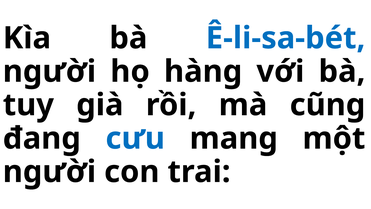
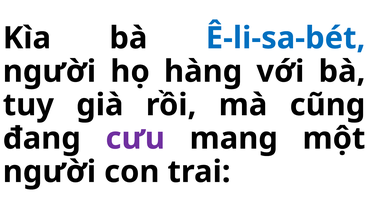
cưu colour: blue -> purple (135, 138)
